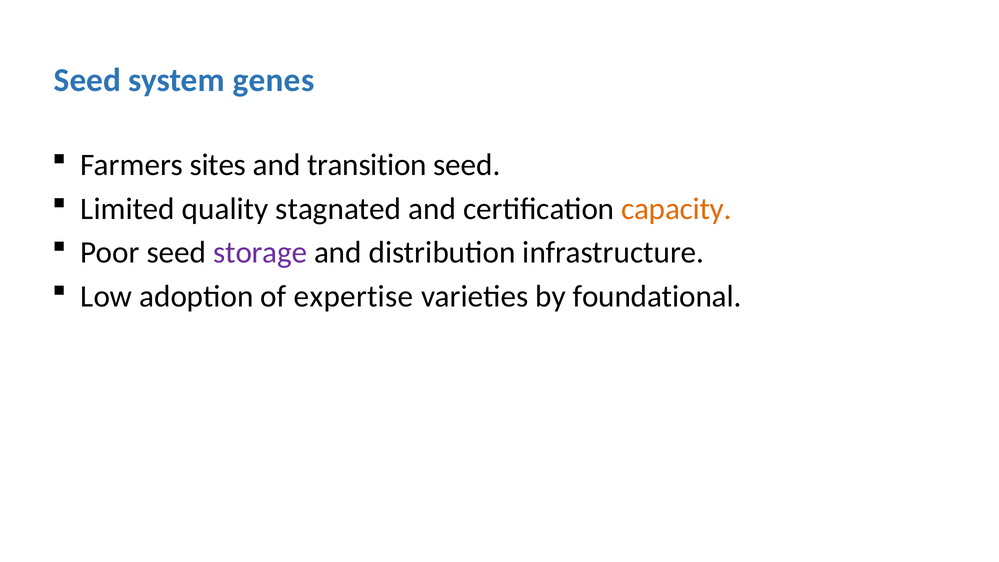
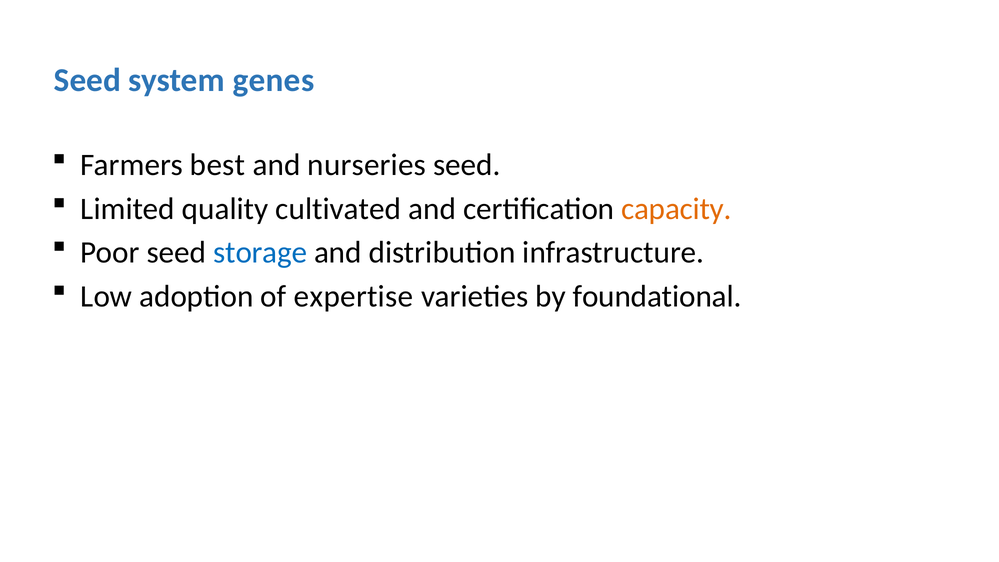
sites: sites -> best (218, 165)
transition: transition -> nurseries (367, 165)
stagnated: stagnated -> cultivated (338, 209)
storage colour: purple -> blue (260, 253)
